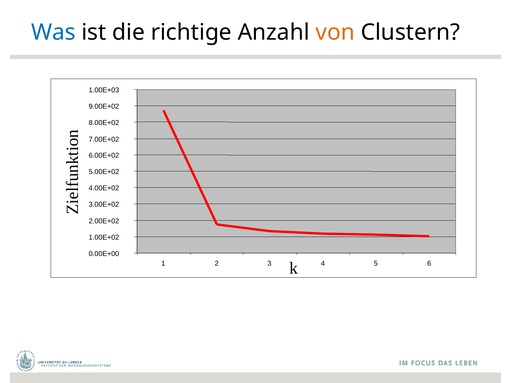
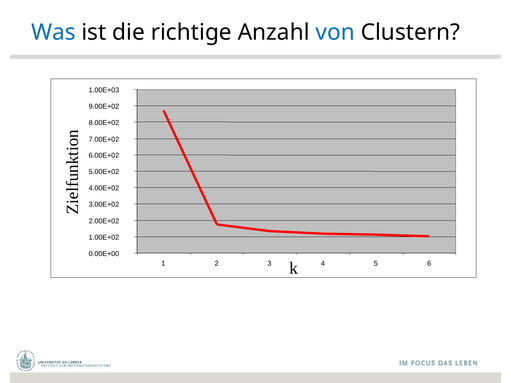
von colour: orange -> blue (335, 32)
